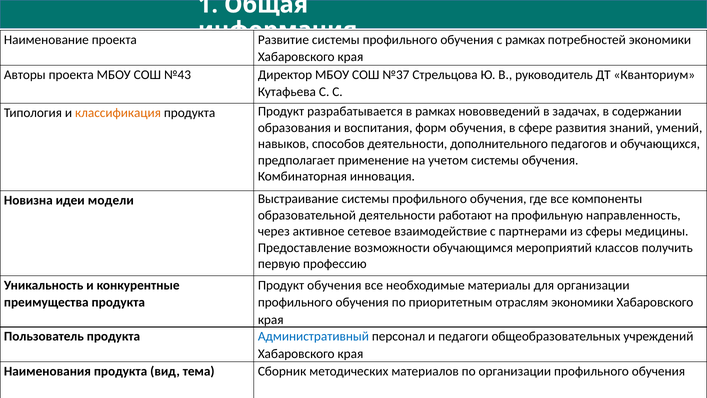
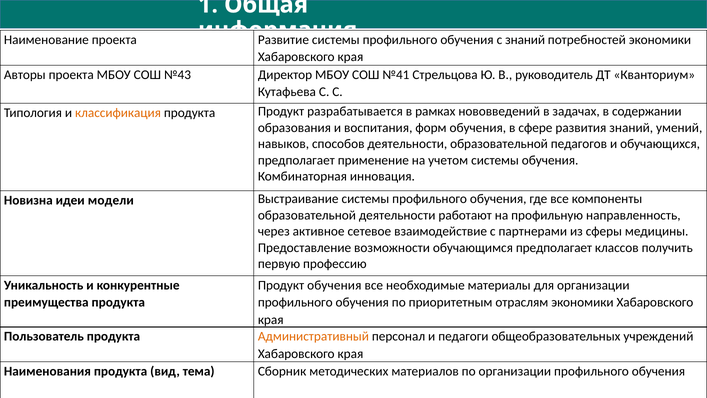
с рамках: рамках -> знаний (525, 40)
№37: №37 -> №41 (396, 75)
деятельности дополнительного: дополнительного -> образовательной (499, 144)
обучающимся мероприятий: мероприятий -> предполагает (554, 247)
Административный colour: blue -> orange (313, 336)
